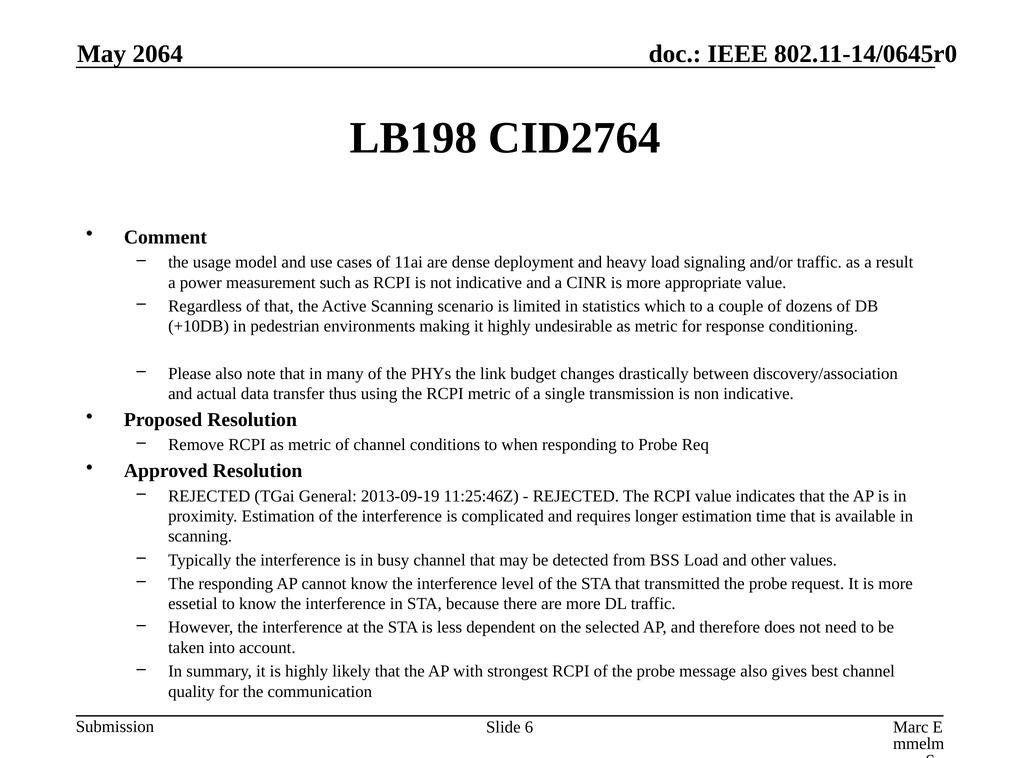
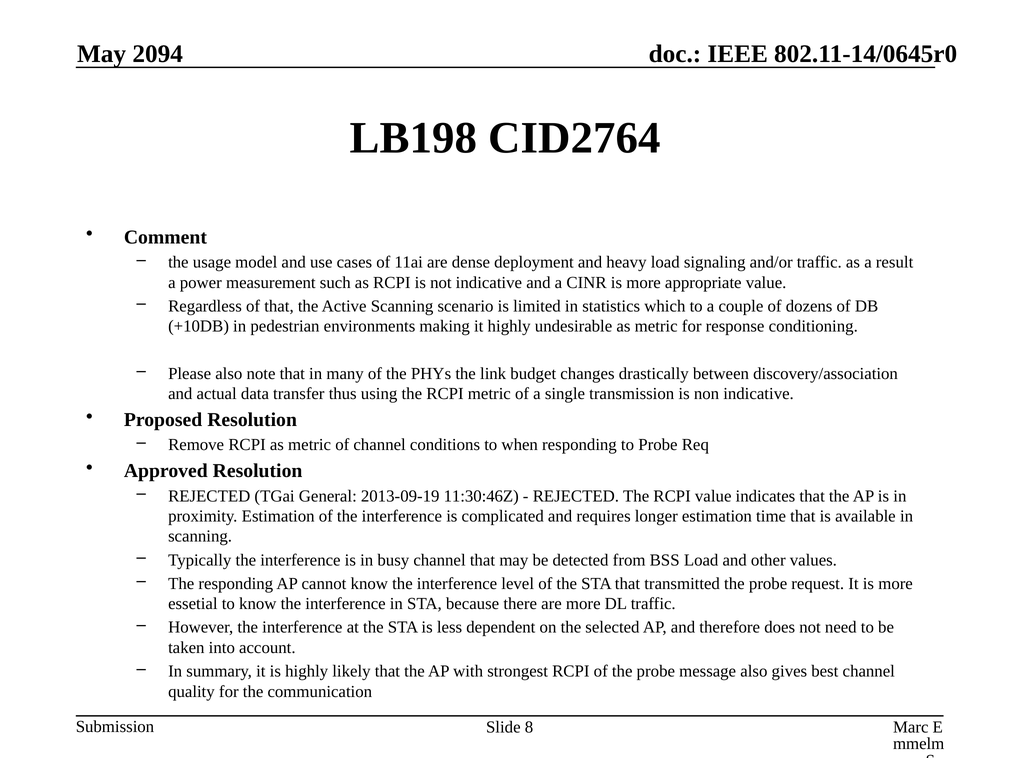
2064: 2064 -> 2094 (158, 54)
11:25:46Z: 11:25:46Z -> 11:30:46Z (481, 496)
6: 6 -> 8 (529, 727)
